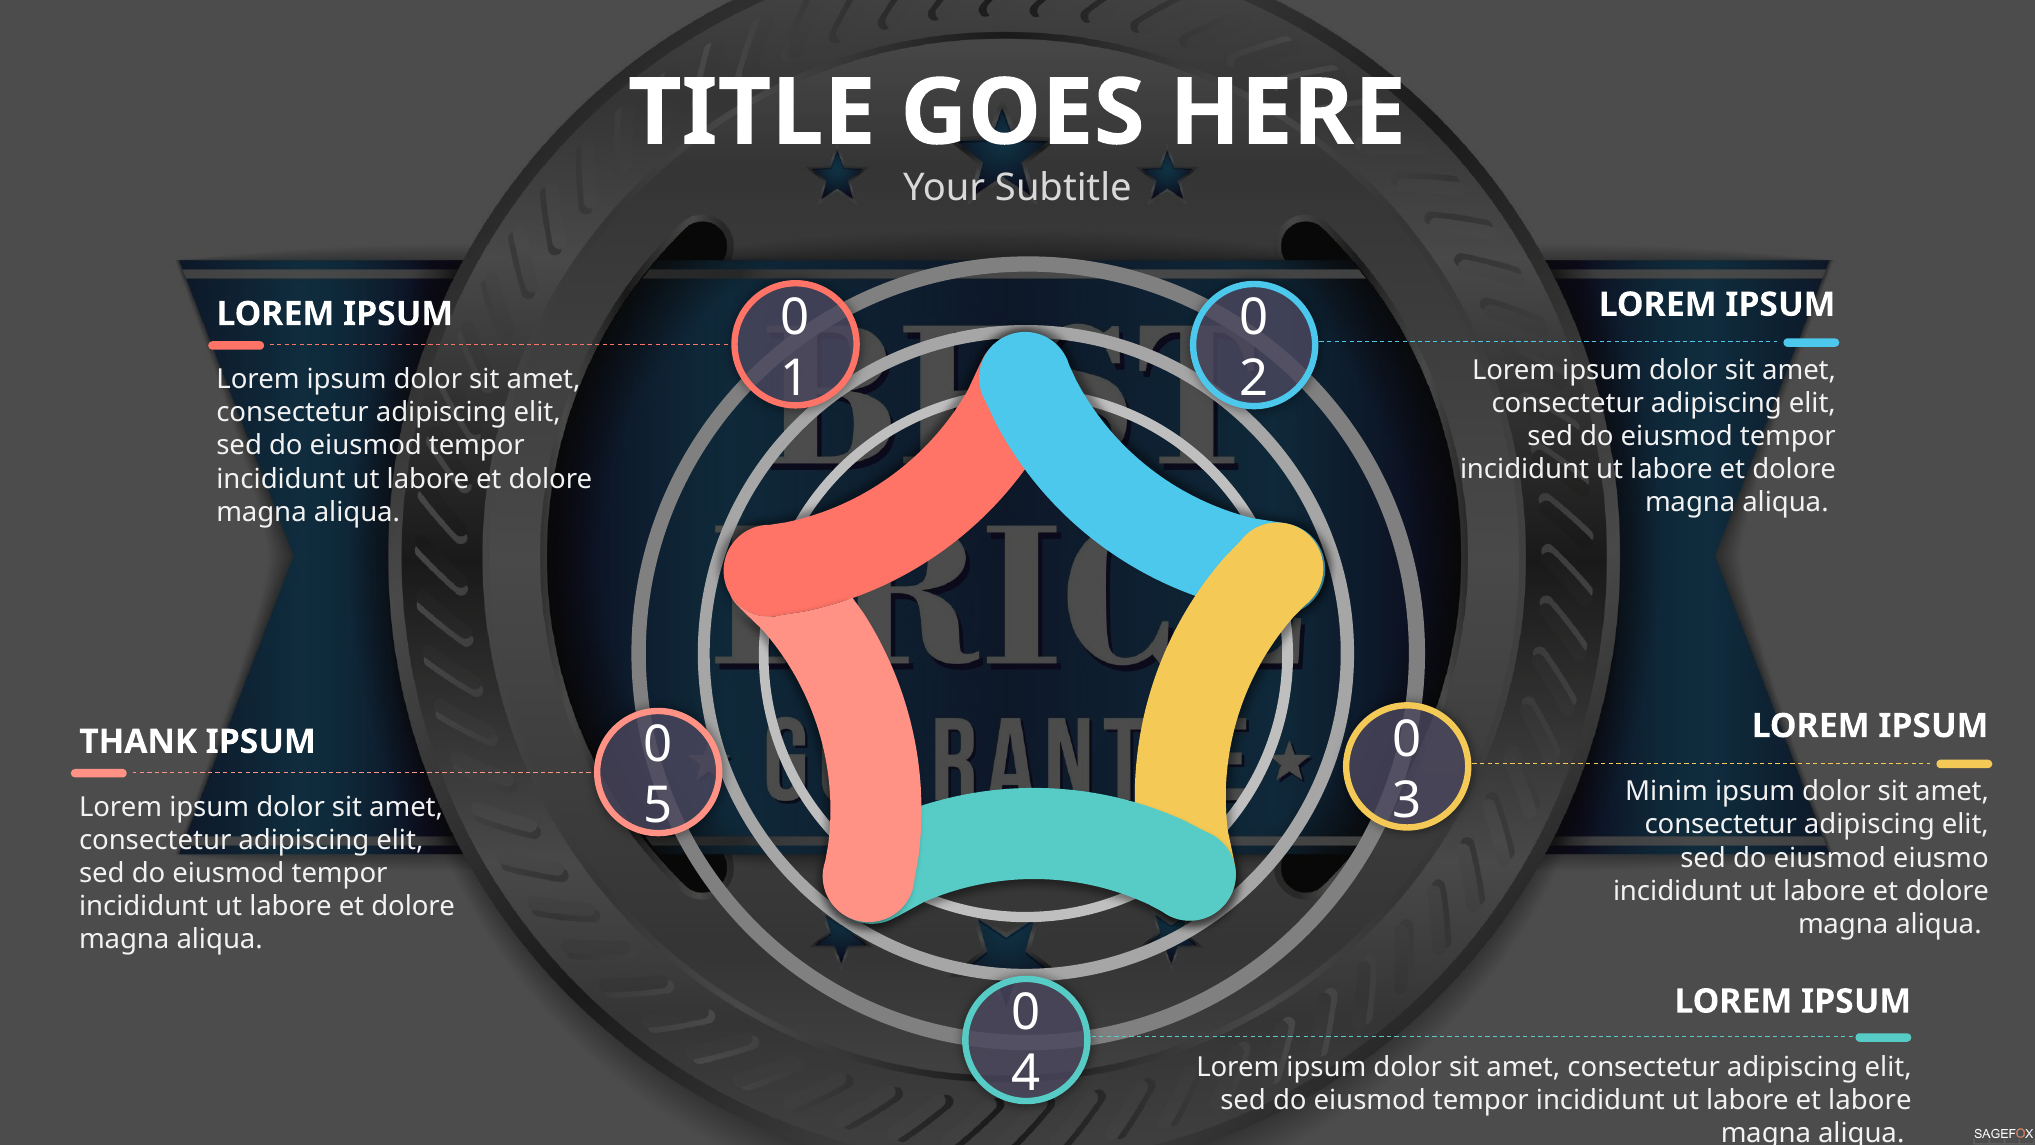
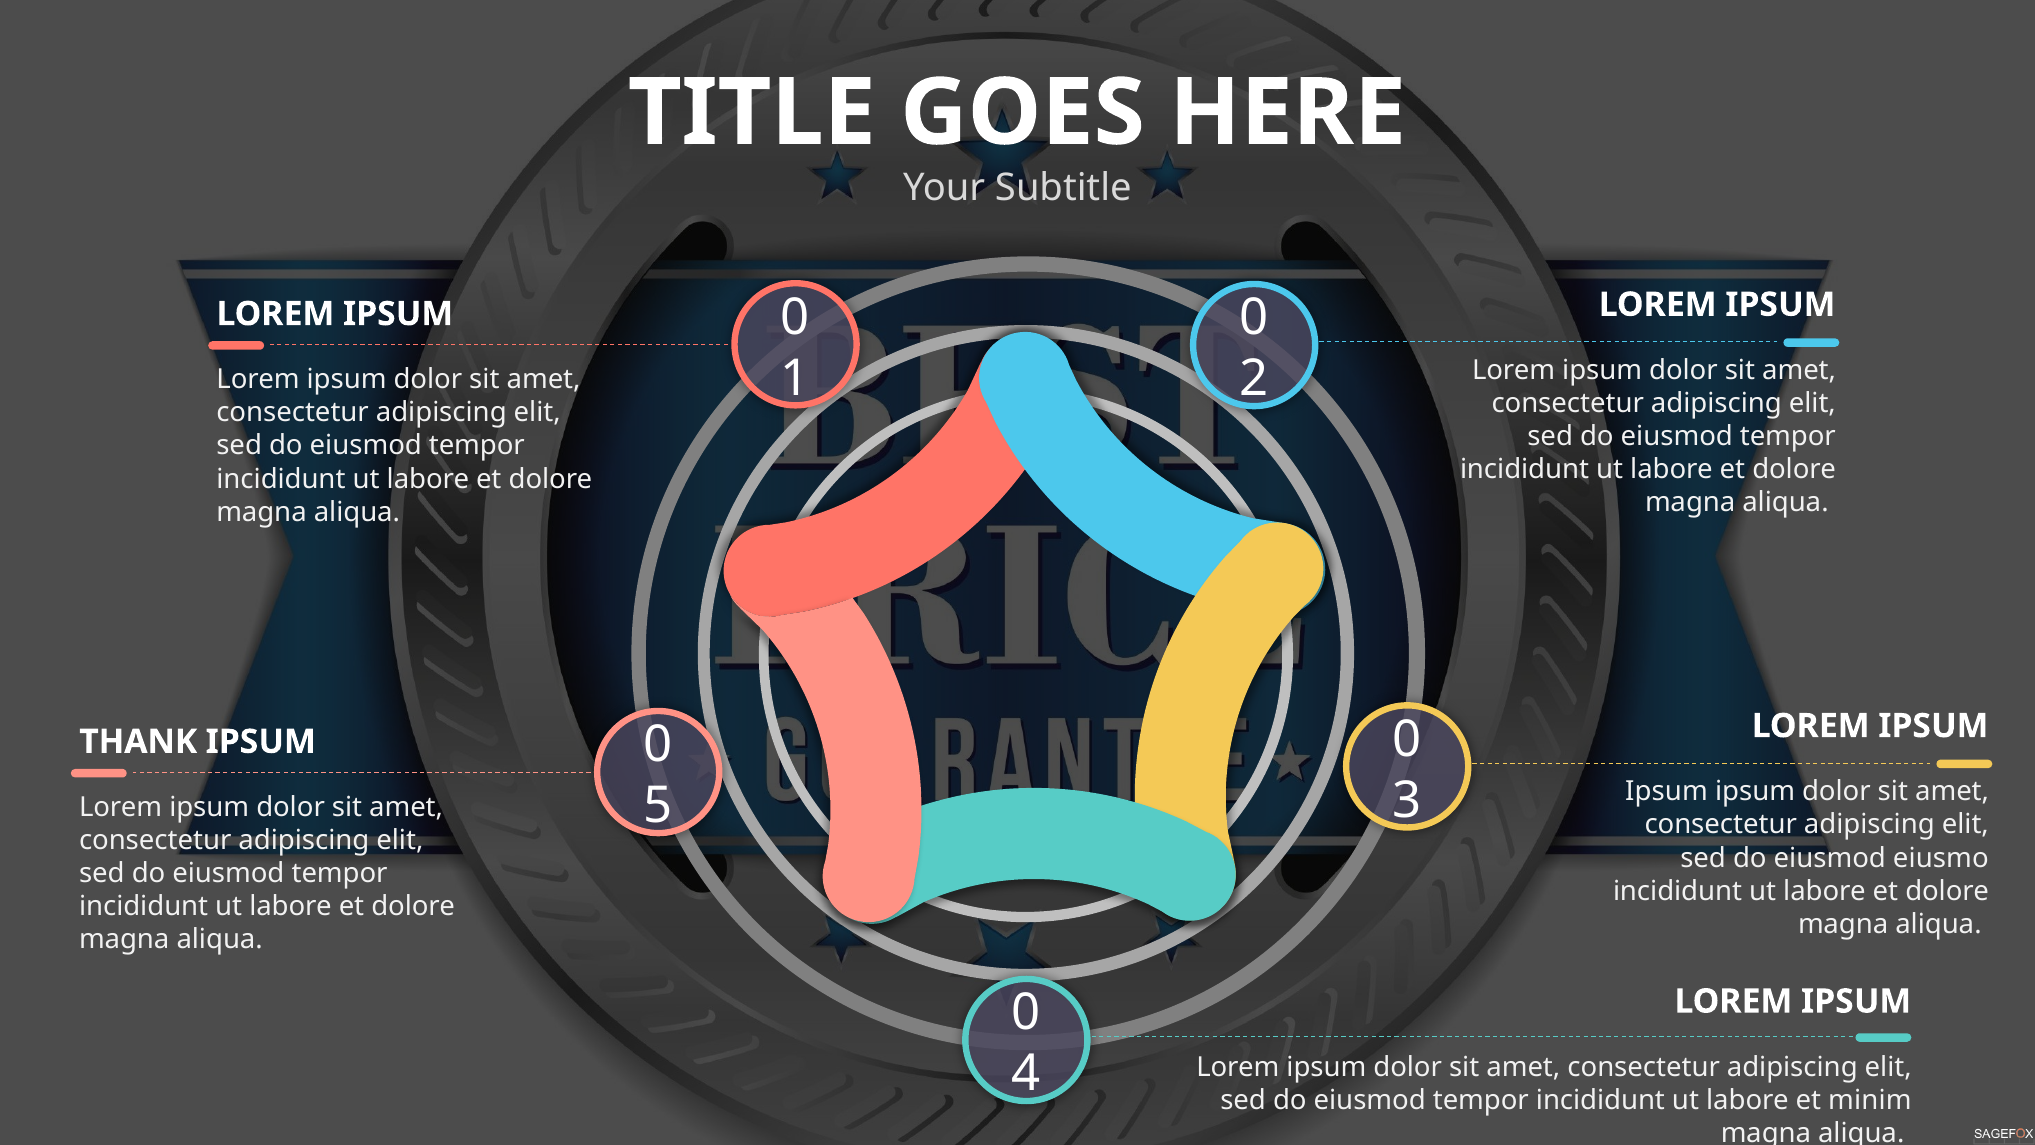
Minim: Minim -> Ipsum (1666, 791)
et labore: labore -> minim (1870, 1100)
